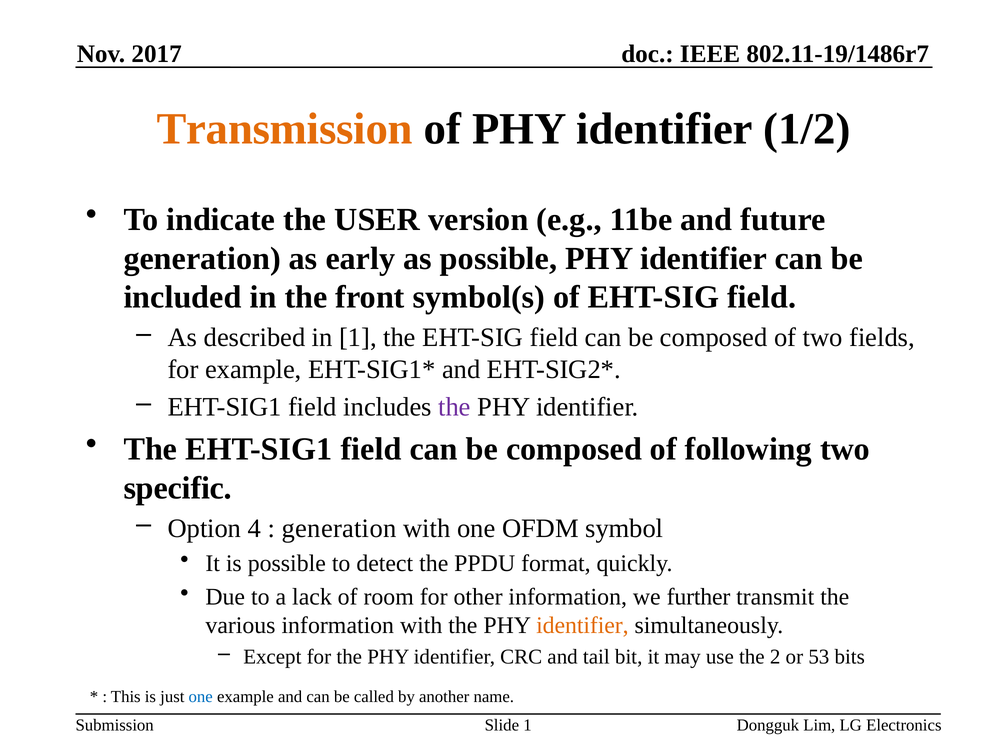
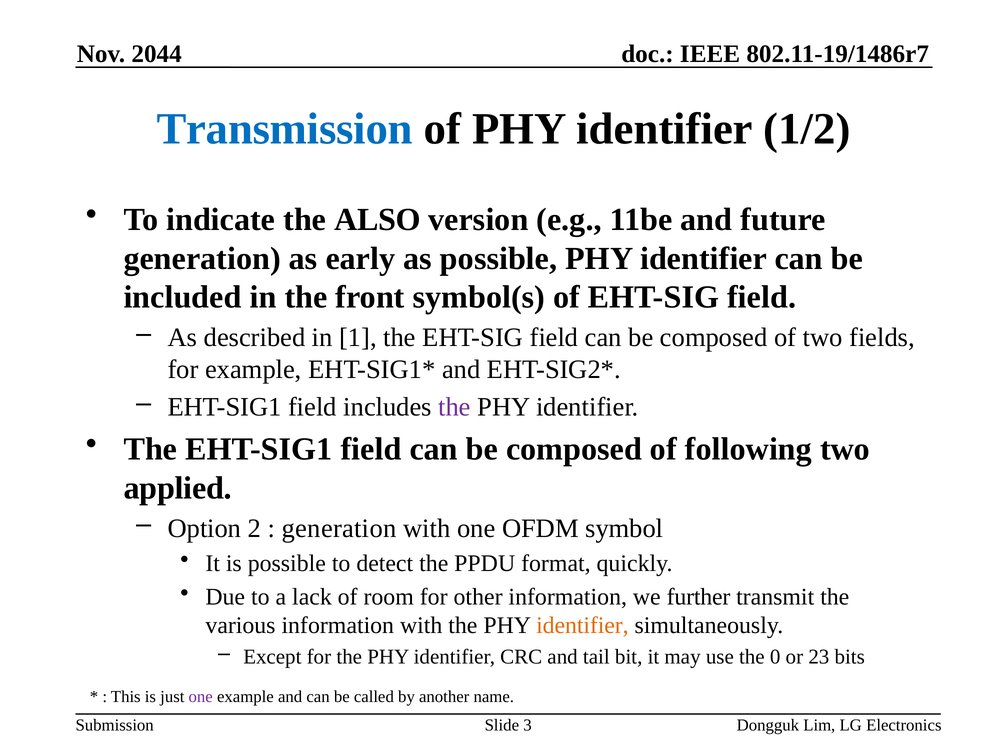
2017: 2017 -> 2044 (157, 54)
Transmission colour: orange -> blue (285, 129)
USER: USER -> ALSO (377, 220)
specific: specific -> applied (178, 488)
4: 4 -> 2 (255, 528)
2: 2 -> 0 (775, 657)
53: 53 -> 23 (819, 657)
one colour: blue -> purple (201, 697)
Slide 1: 1 -> 3 (527, 725)
